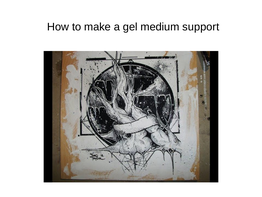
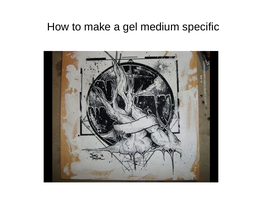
support: support -> specific (201, 27)
